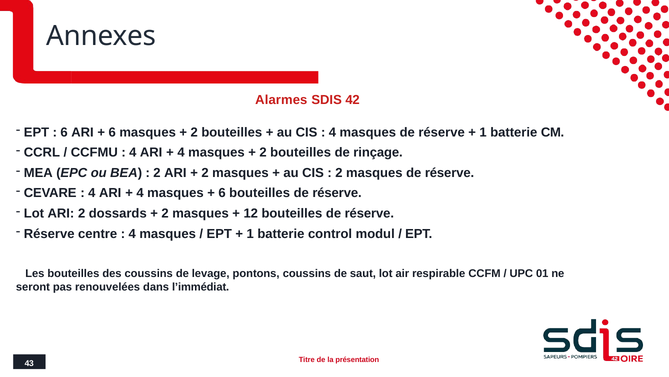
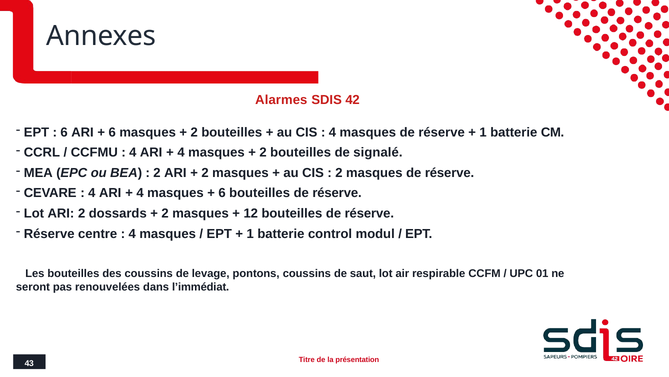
rinçage: rinçage -> signalé (378, 152)
